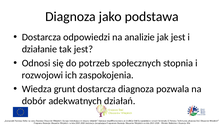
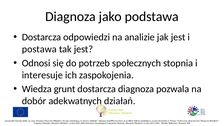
działanie: działanie -> postawa (39, 49)
rozwojowi: rozwojowi -> interesuje (42, 75)
